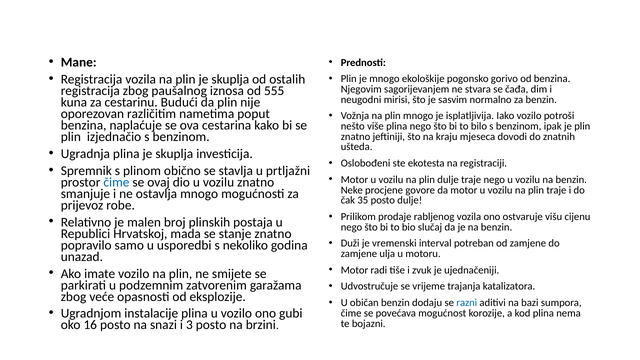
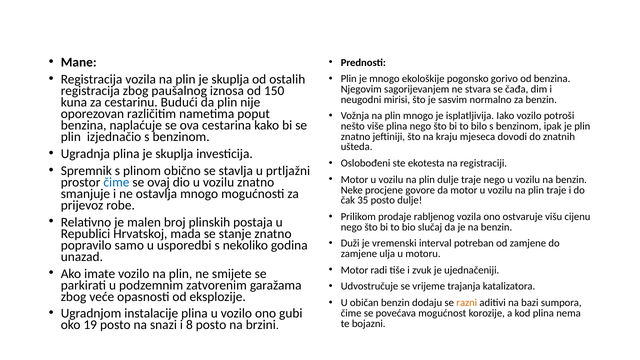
555: 555 -> 150 (274, 91)
razni colour: blue -> orange (467, 303)
16: 16 -> 19 (90, 325)
3: 3 -> 8 (189, 325)
